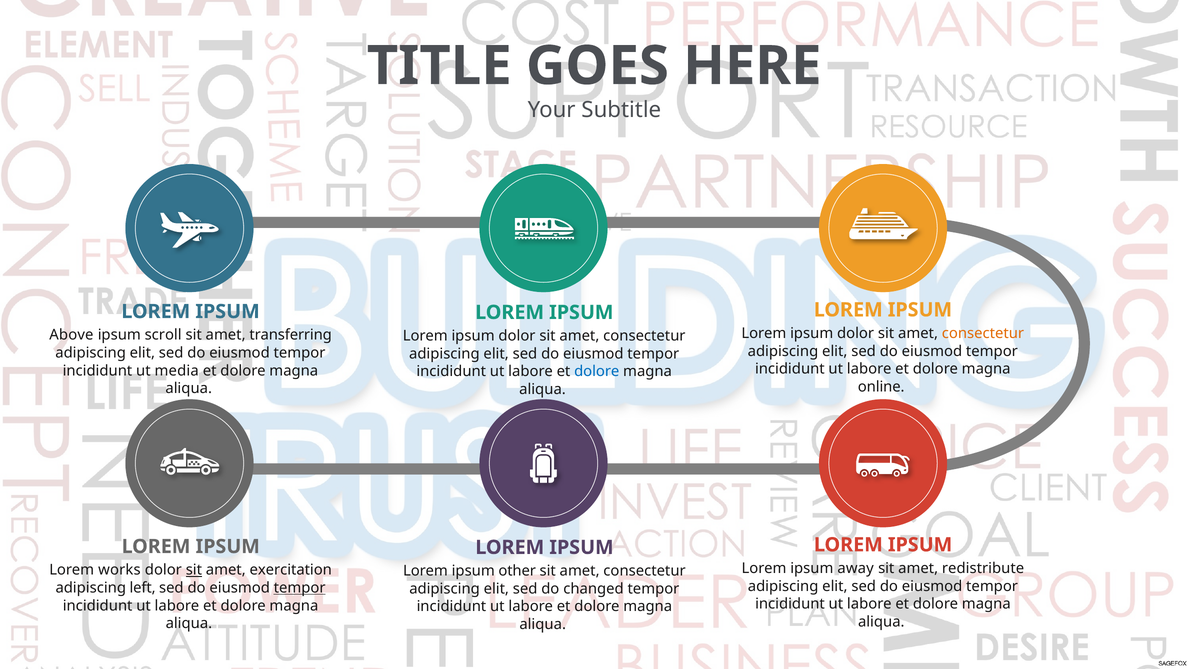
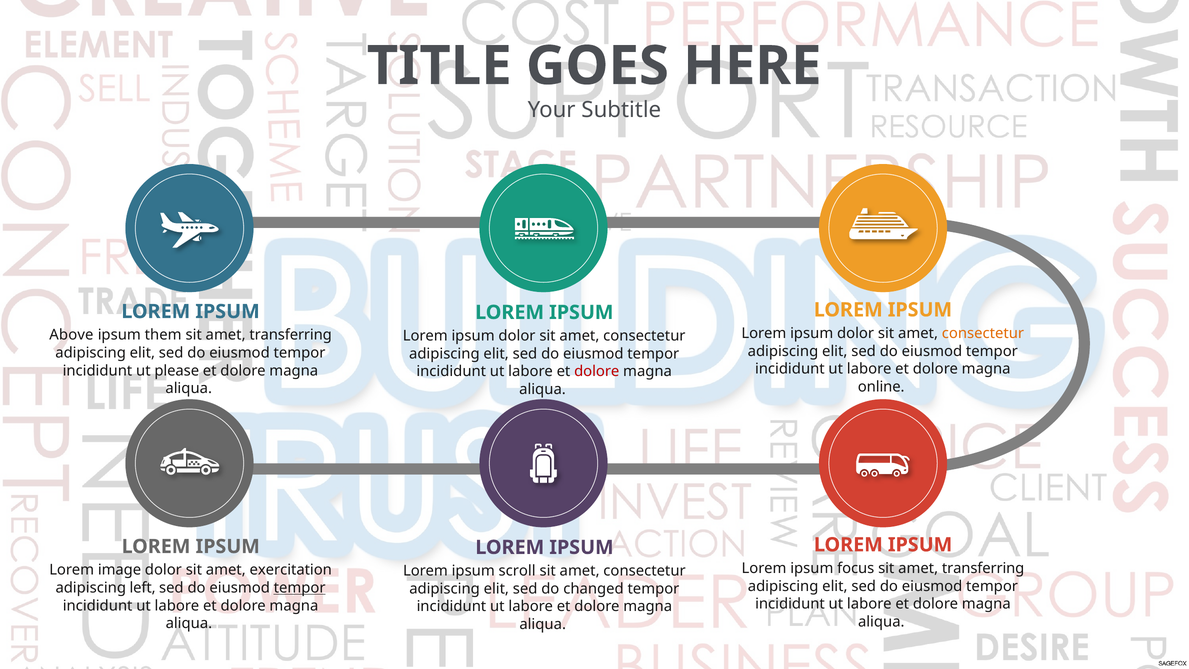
scroll: scroll -> them (163, 335)
media: media -> please (177, 371)
dolore colour: blue -> red (597, 371)
away: away -> focus (856, 568)
redistribute: redistribute -> transferring (983, 568)
works: works -> image (120, 570)
sit underline: present -> none (194, 570)
other: other -> scroll (517, 571)
